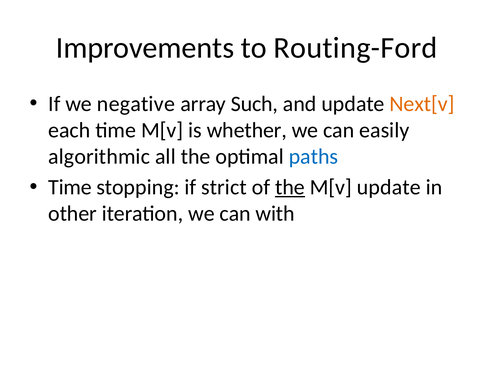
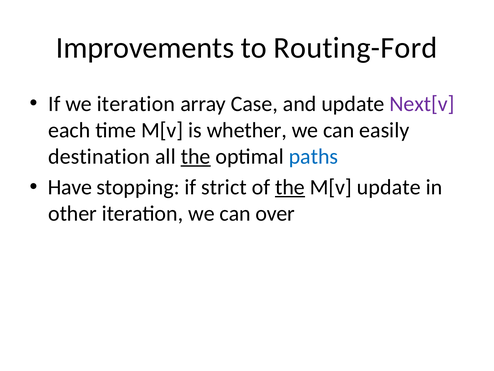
we negative: negative -> iteration (136, 104)
Such: Such -> Case (254, 104)
Next[v colour: orange -> purple (422, 104)
algorithmic: algorithmic -> destination (99, 156)
the underline: none -> present (196, 156)
Time: Time -> Have (70, 187)
with: with -> over (275, 213)
